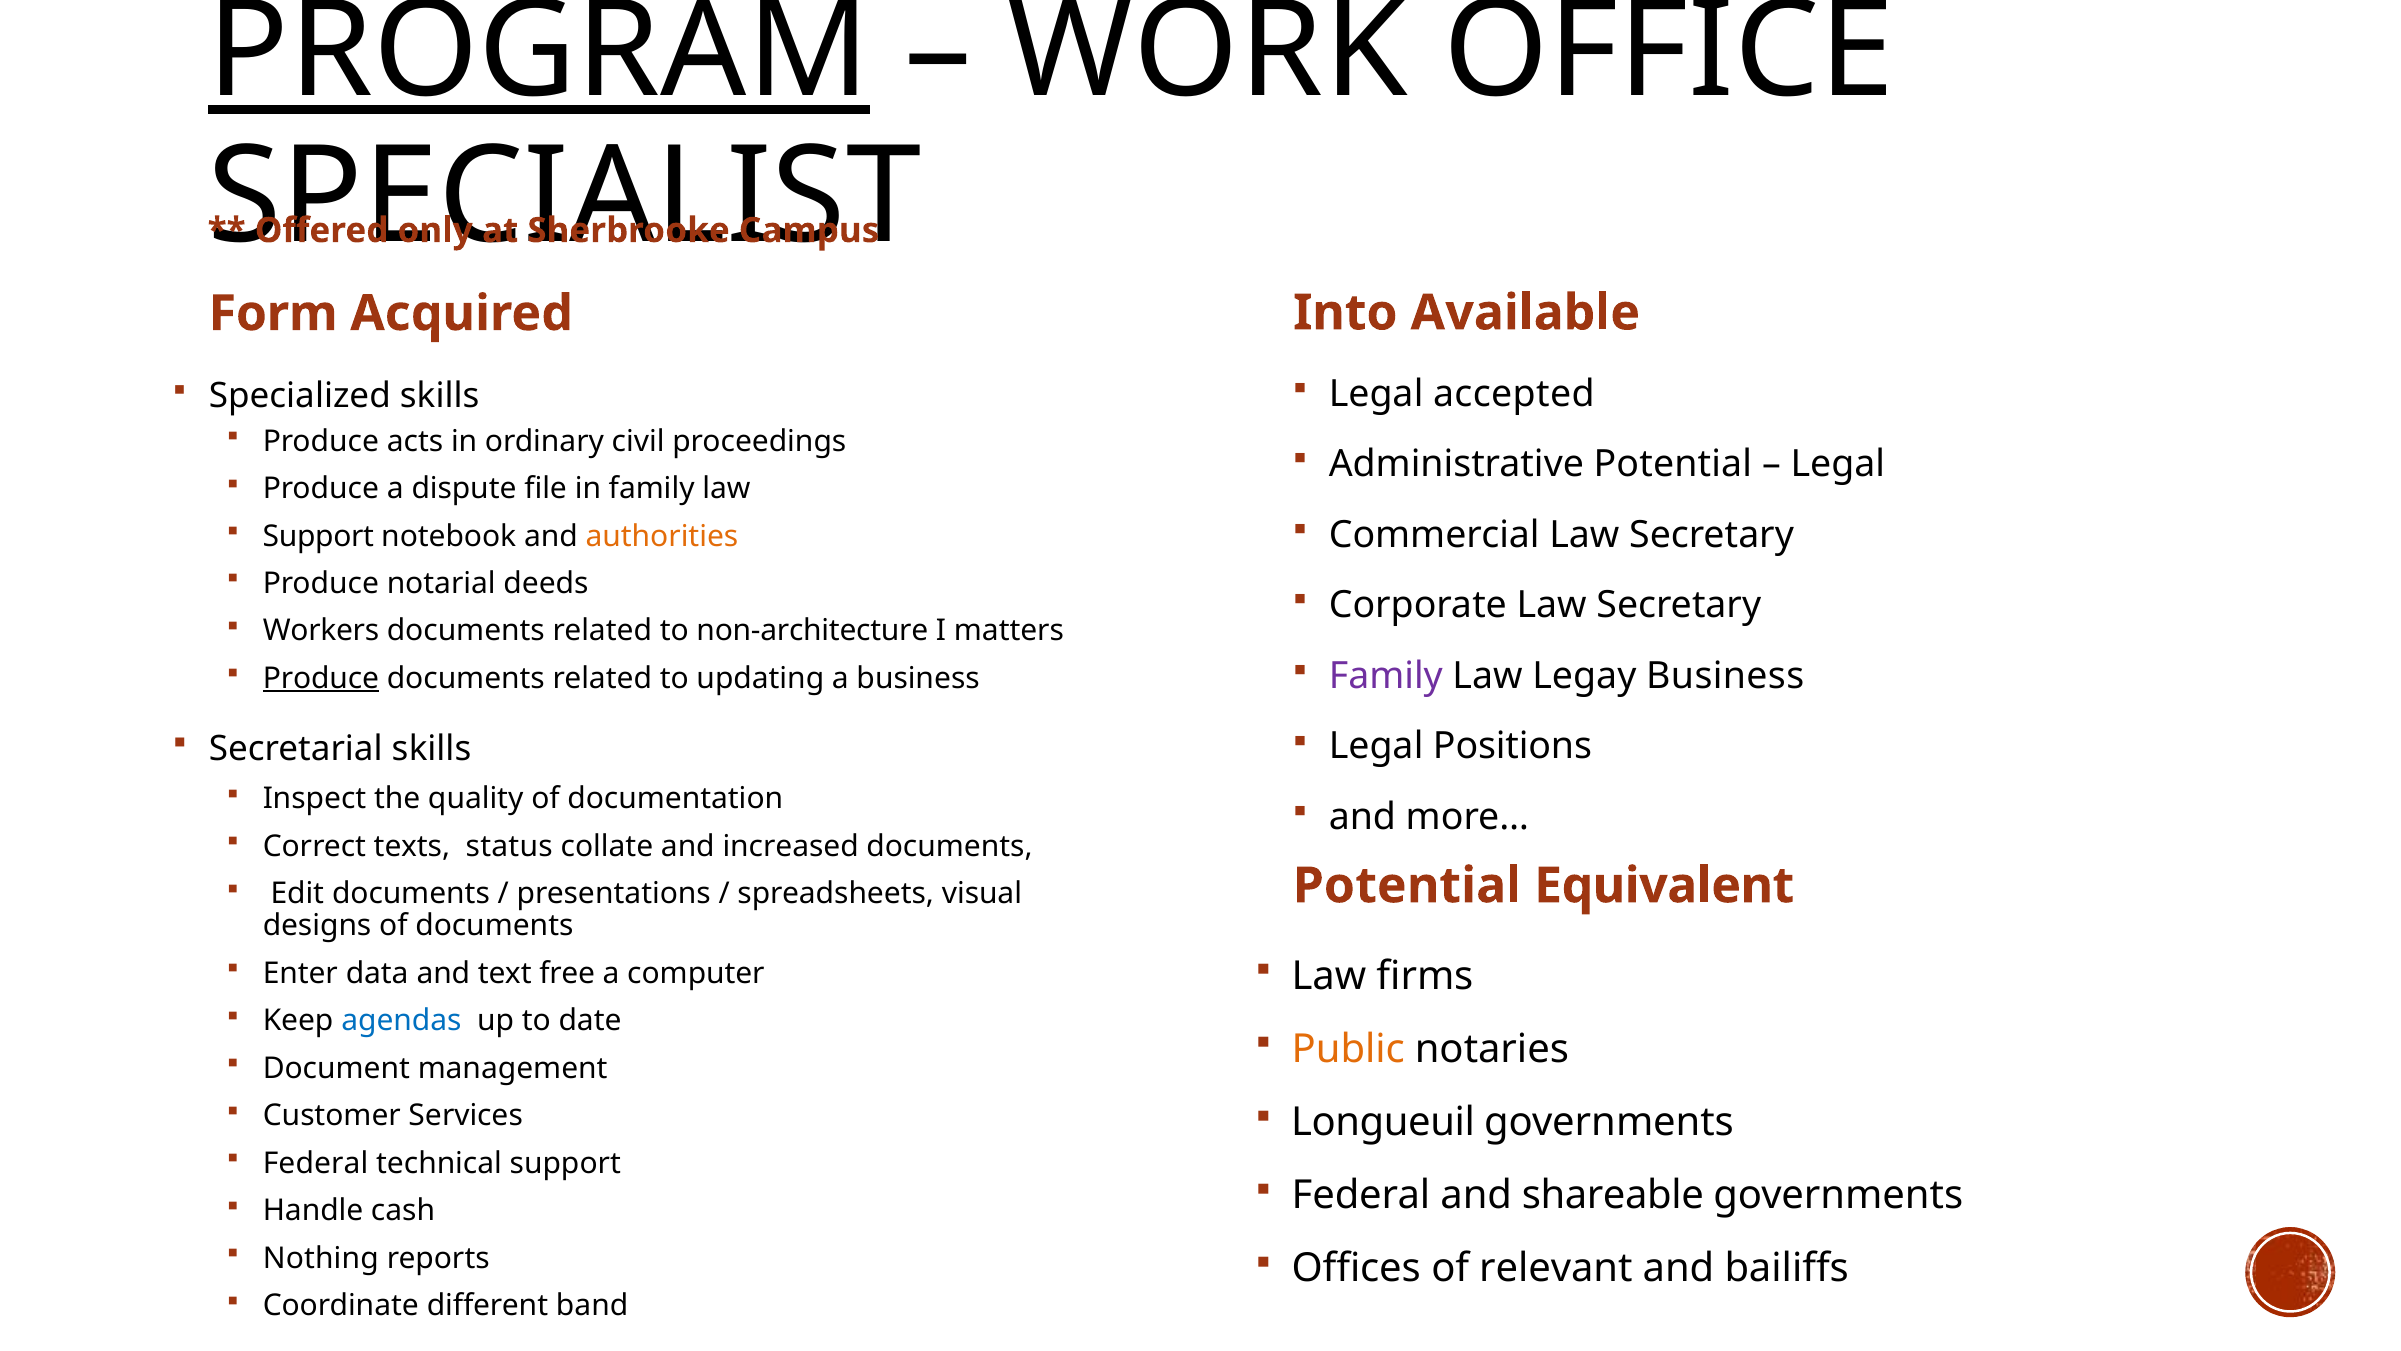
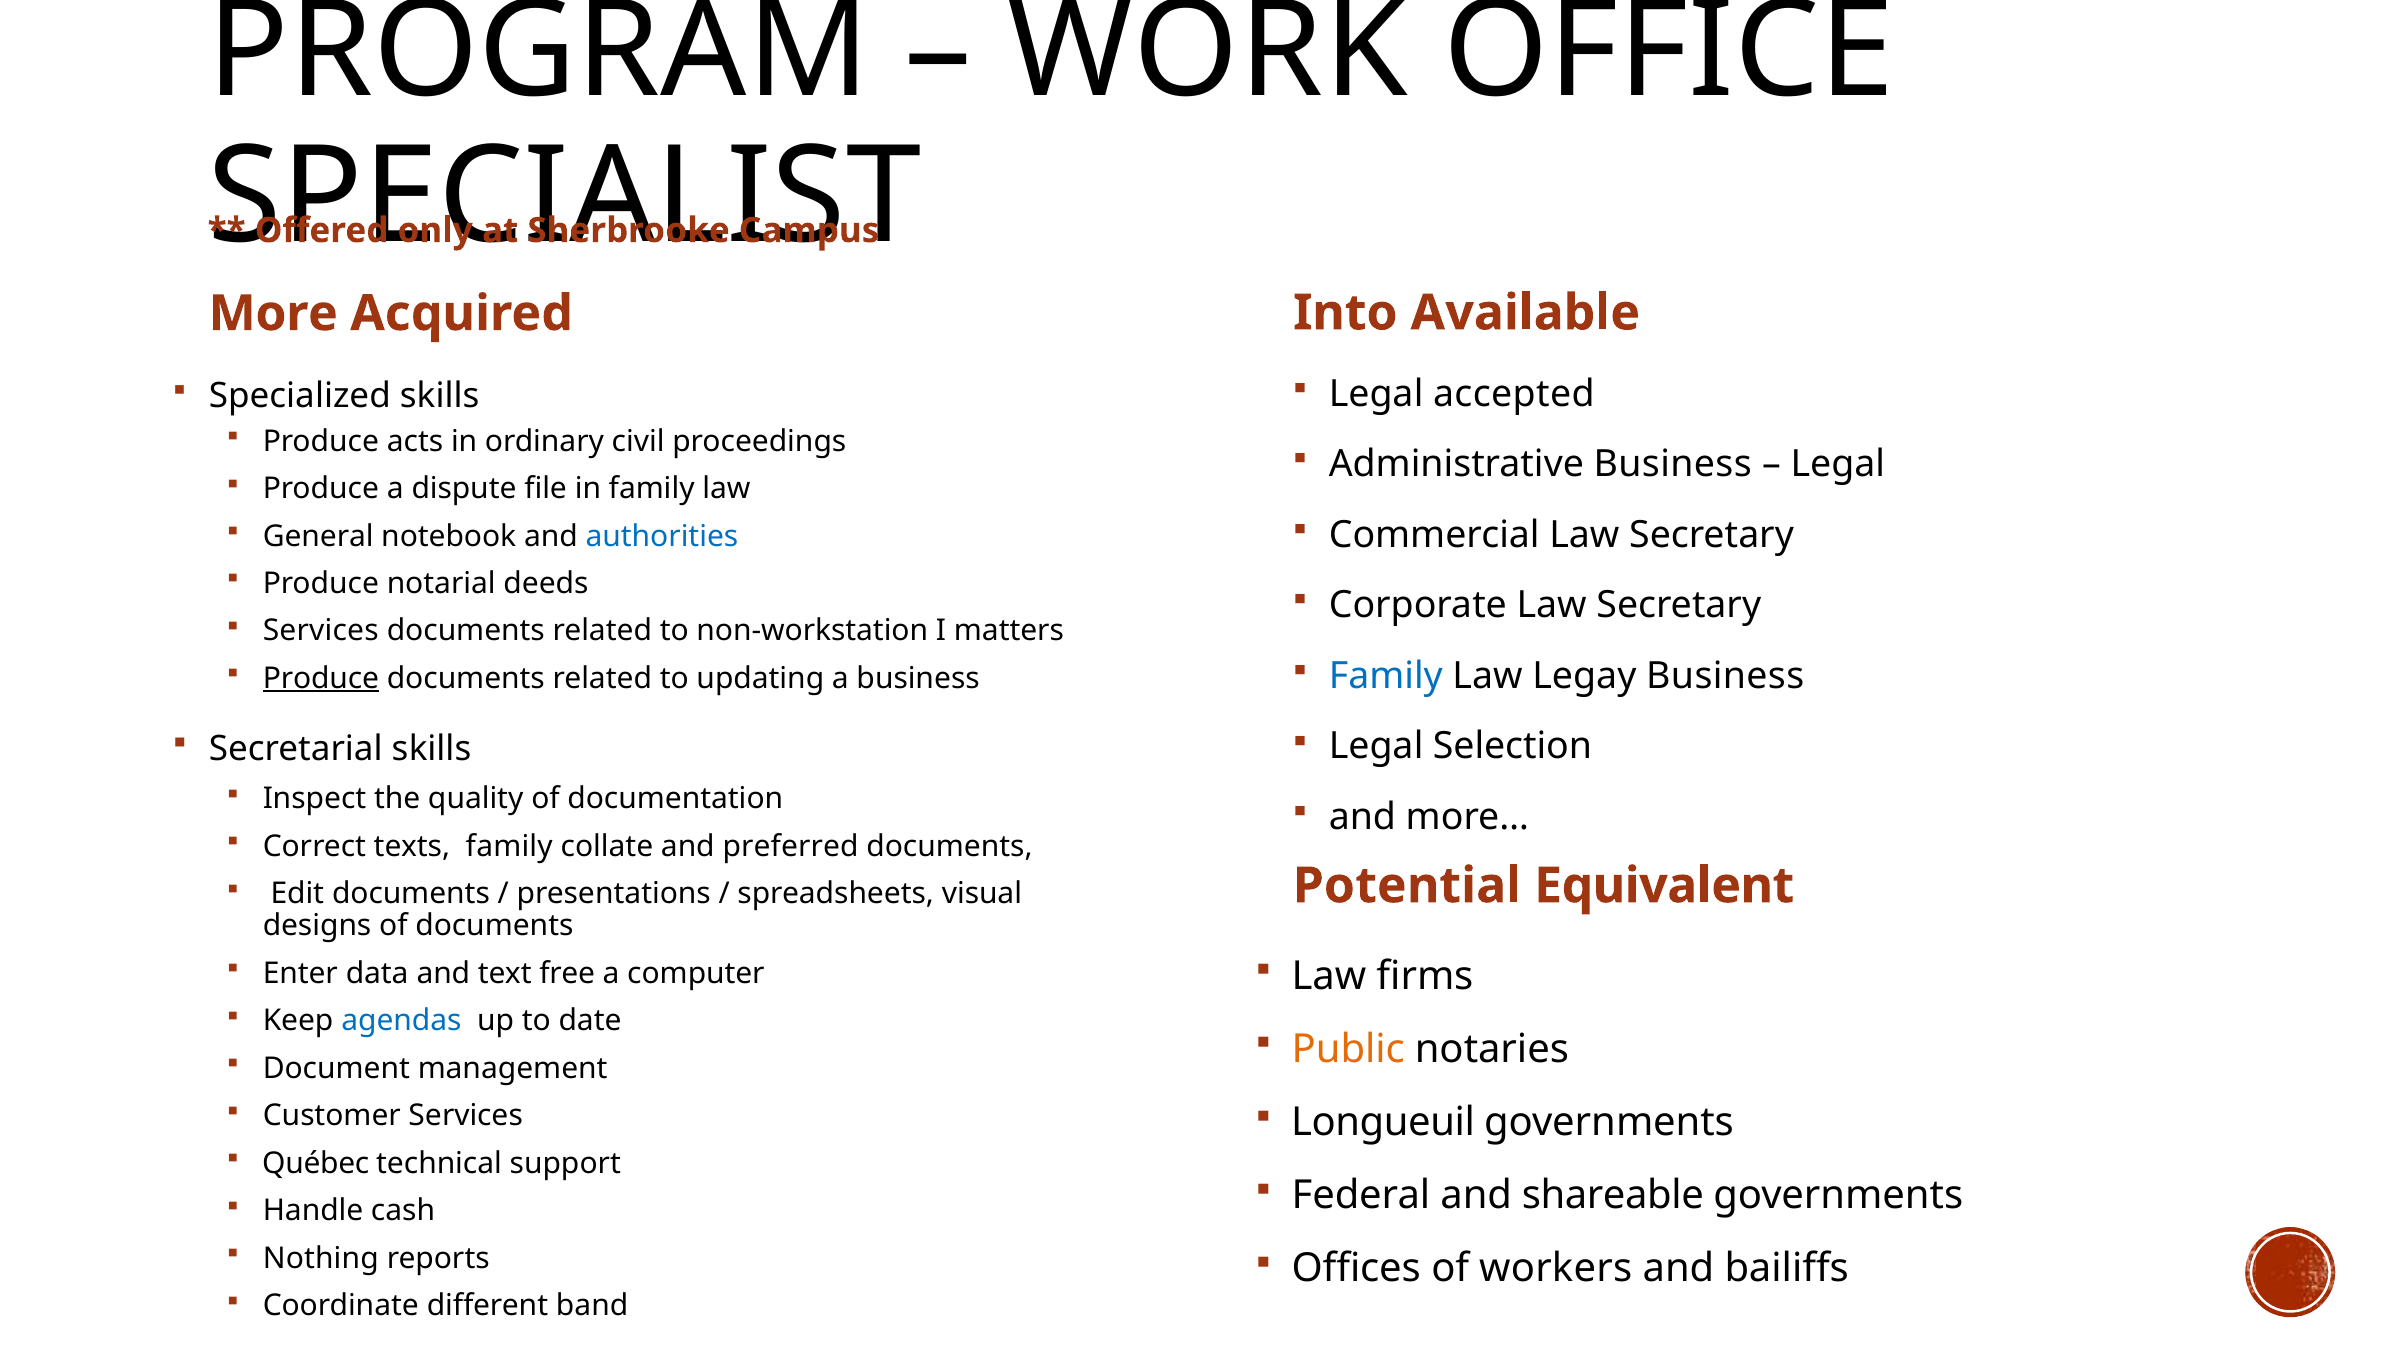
PROGRAM underline: present -> none (539, 51)
Form: Form -> More (273, 313)
Administrative Potential: Potential -> Business (1673, 464)
Support: Support -> General (318, 536)
authorities colour: orange -> blue (662, 536)
Workers: Workers -> Services (321, 631)
non-architecture: non-architecture -> non-workstation (812, 631)
Family colour: purple -> blue (1386, 676)
Positions: Positions -> Selection (1512, 746)
texts status: status -> family (509, 846)
increased: increased -> preferred (791, 846)
Federal: Federal -> Québec (316, 1163)
relevant: relevant -> workers (1556, 1268)
